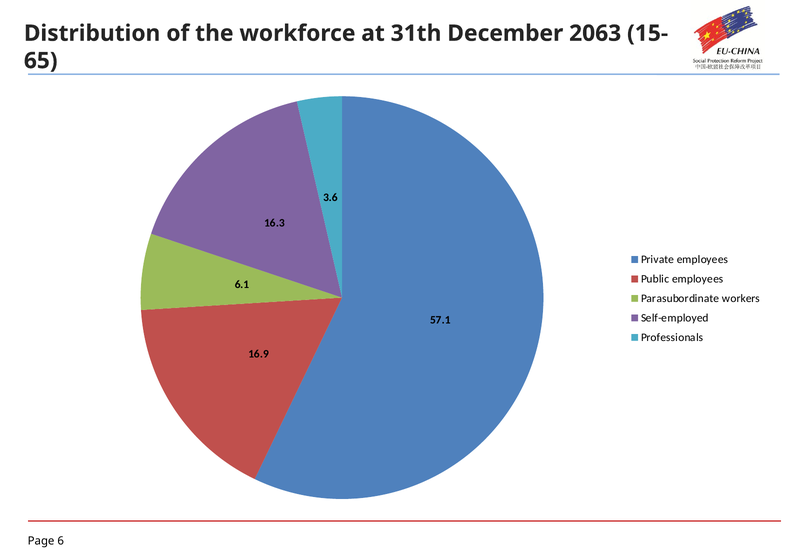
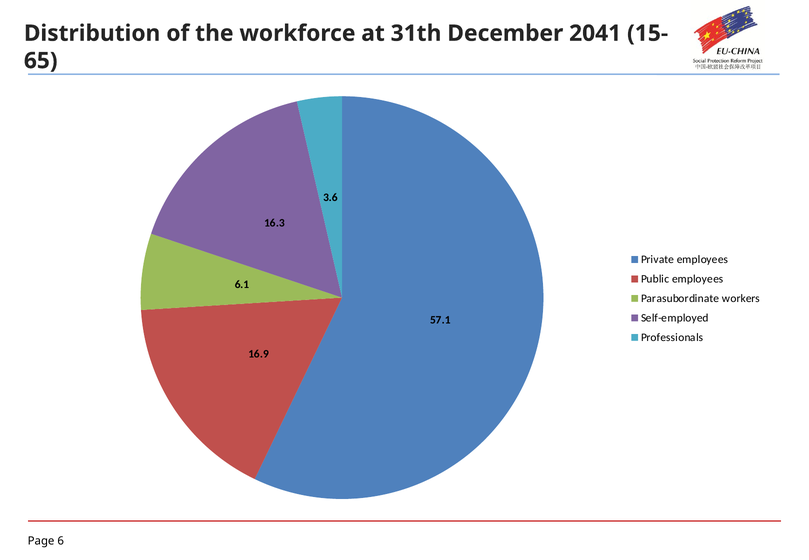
2063: 2063 -> 2041 (595, 33)
